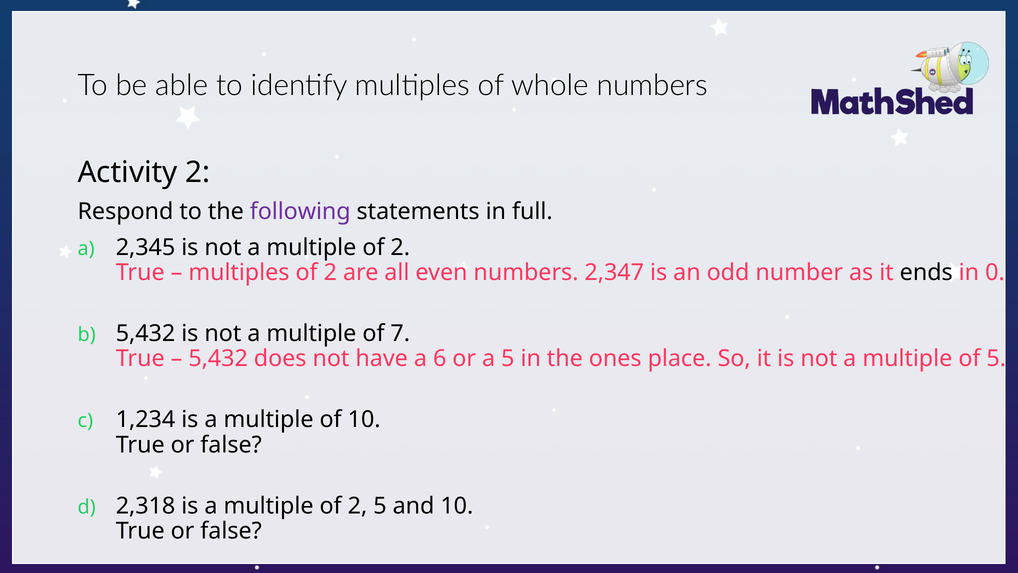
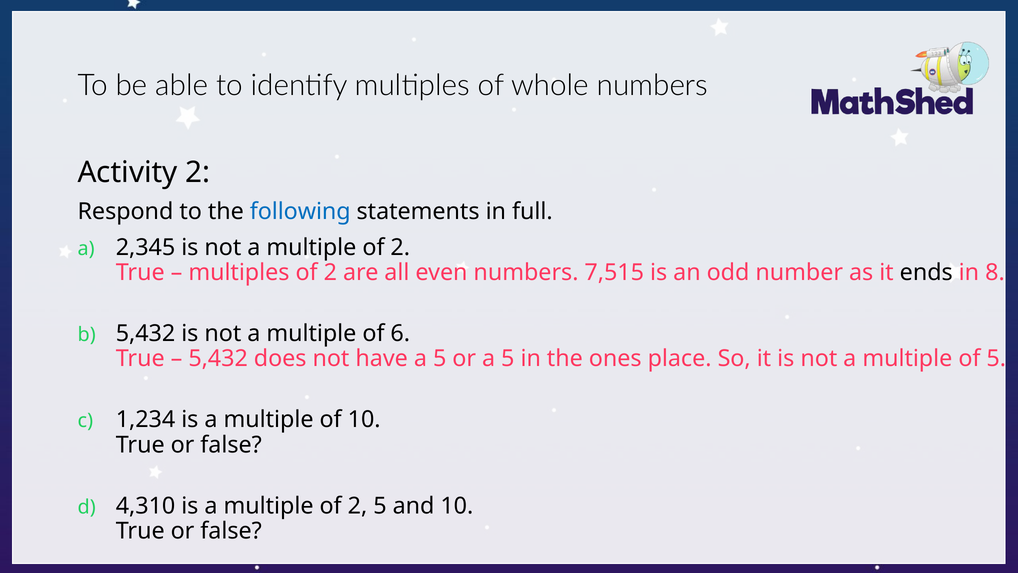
following colour: purple -> blue (300, 211)
2,347: 2,347 -> 7,515 (614, 272)
0: 0 -> 8 (995, 272)
7: 7 -> 6 (400, 333)
have a 6: 6 -> 5 (440, 359)
2,318: 2,318 -> 4,310 (146, 506)
